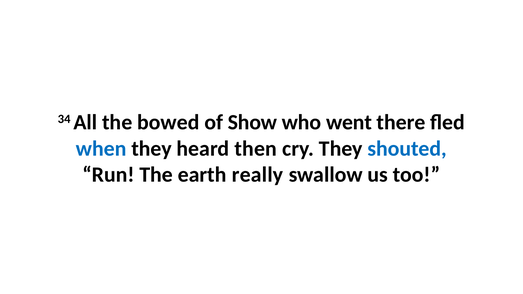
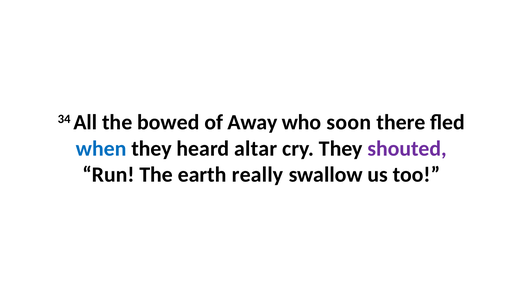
Show: Show -> Away (252, 122)
went: went -> soon (349, 122)
then: then -> altar (256, 149)
shouted colour: blue -> purple (407, 149)
